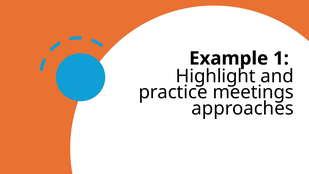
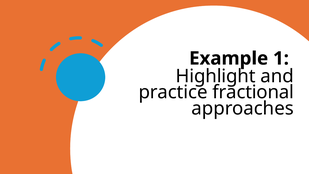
meetings: meetings -> fractional (253, 92)
